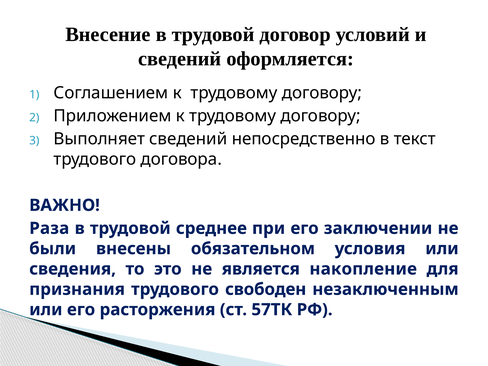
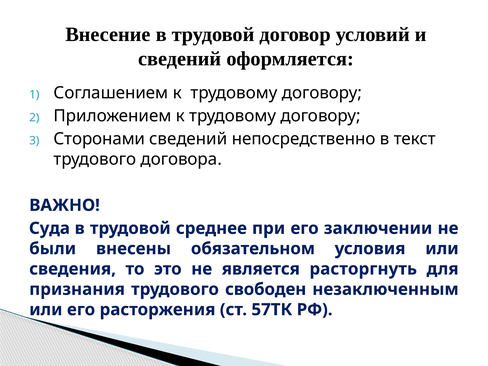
Выполняет: Выполняет -> Сторонами (99, 139)
Раза: Раза -> Суда (49, 228)
накопление: накопление -> расторгнуть (363, 269)
